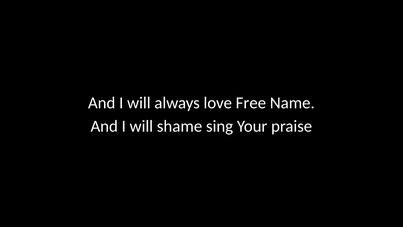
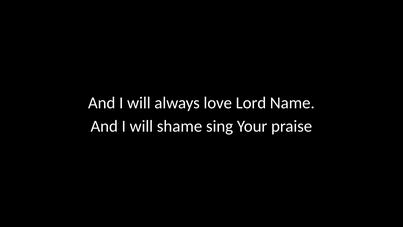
Free: Free -> Lord (251, 103)
